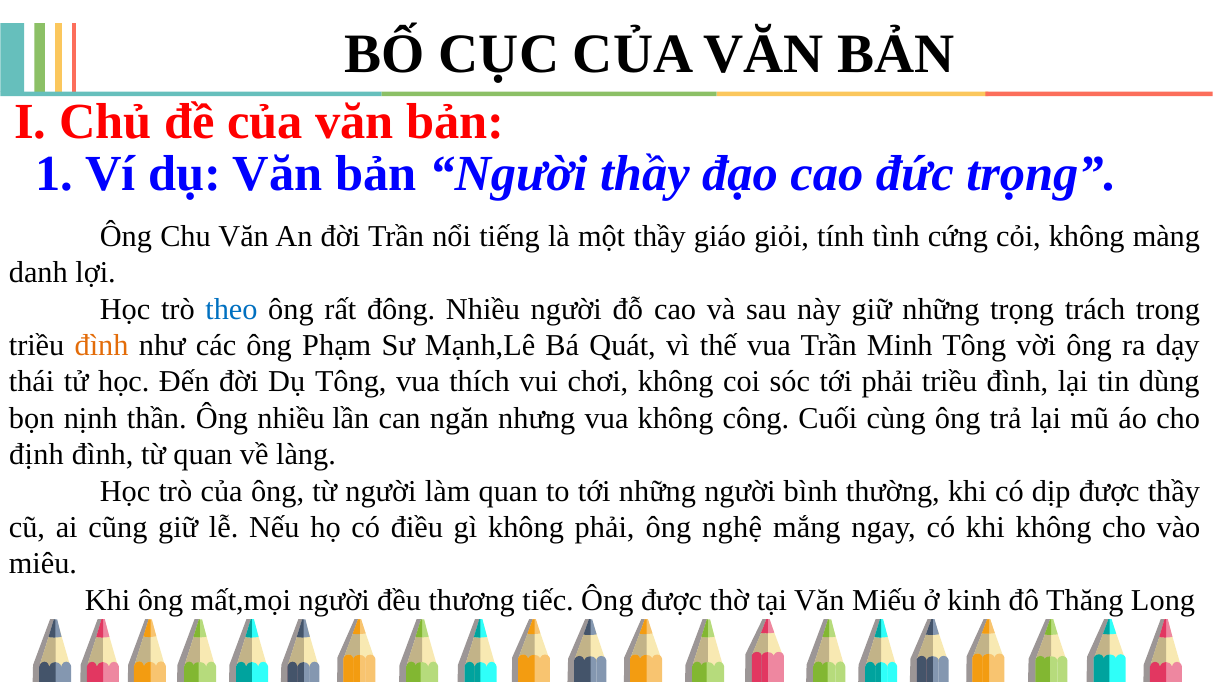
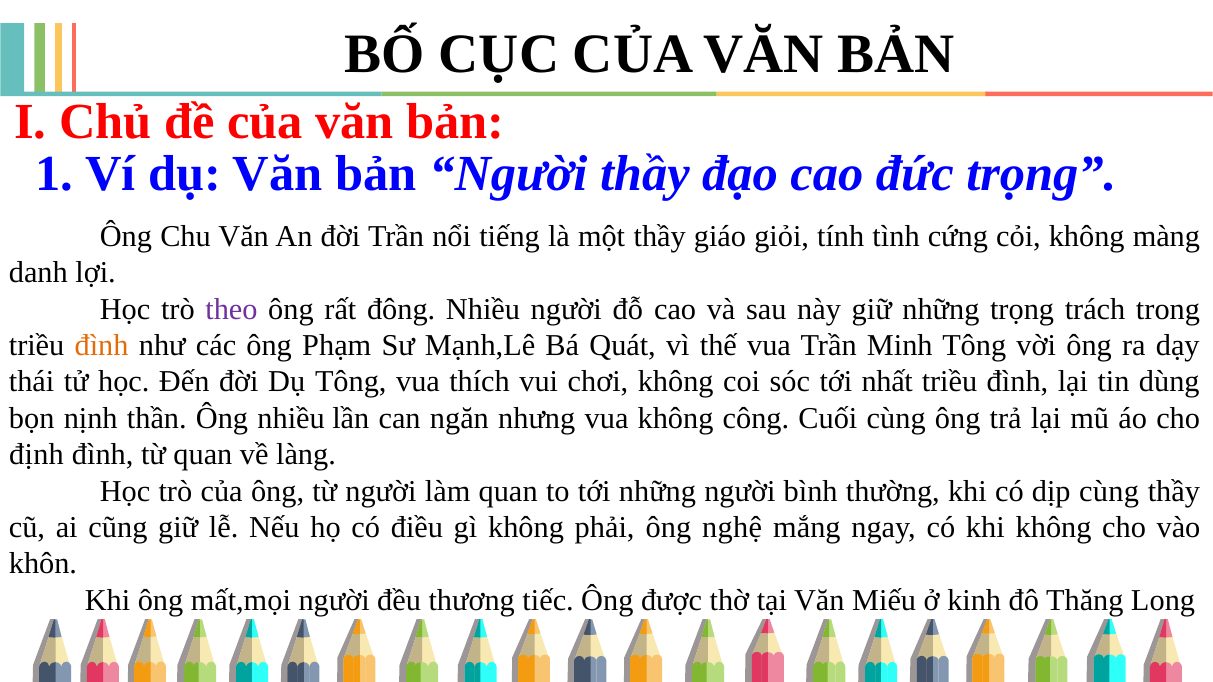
theo colour: blue -> purple (231, 309)
tới phải: phải -> nhất (887, 382)
dịp được: được -> cùng (1109, 491)
miêu: miêu -> khôn (43, 564)
